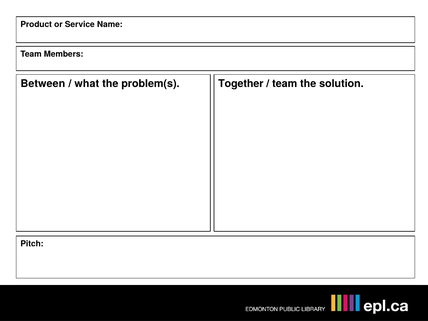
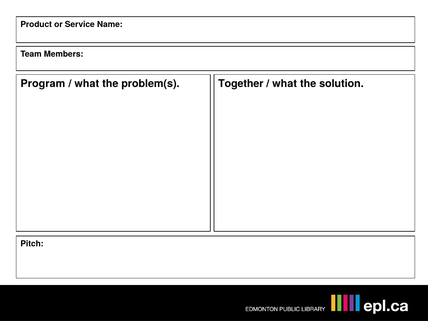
Between: Between -> Program (43, 84)
team: team -> what (285, 84)
